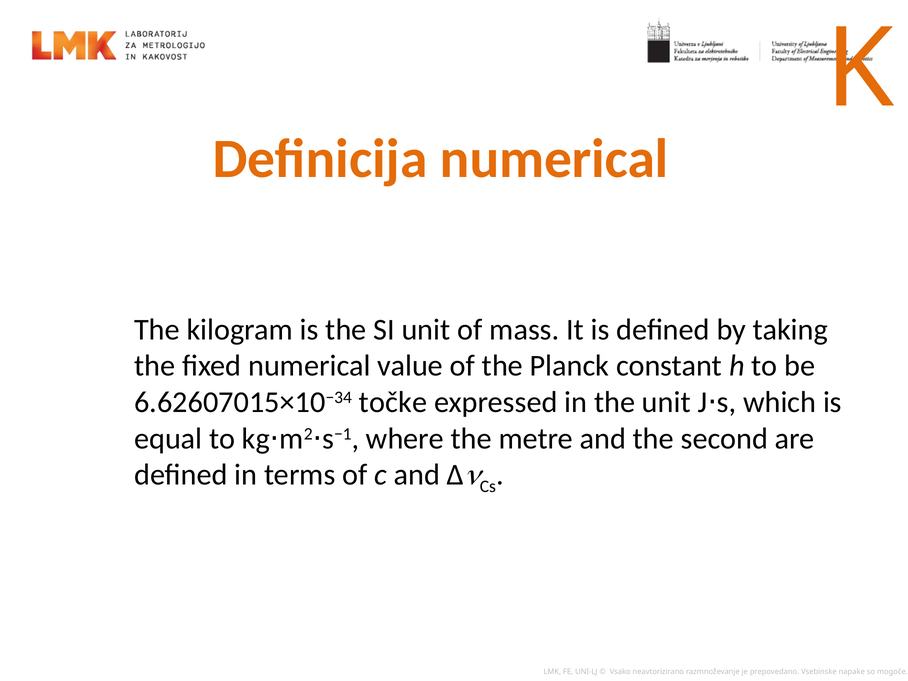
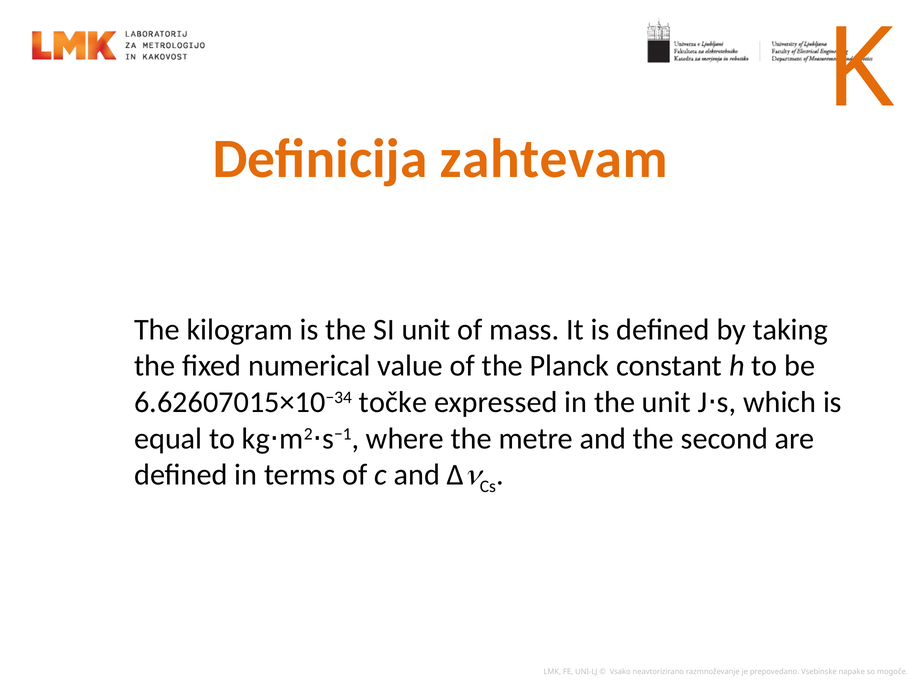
Definicija numerical: numerical -> zahtevam (554, 159)
